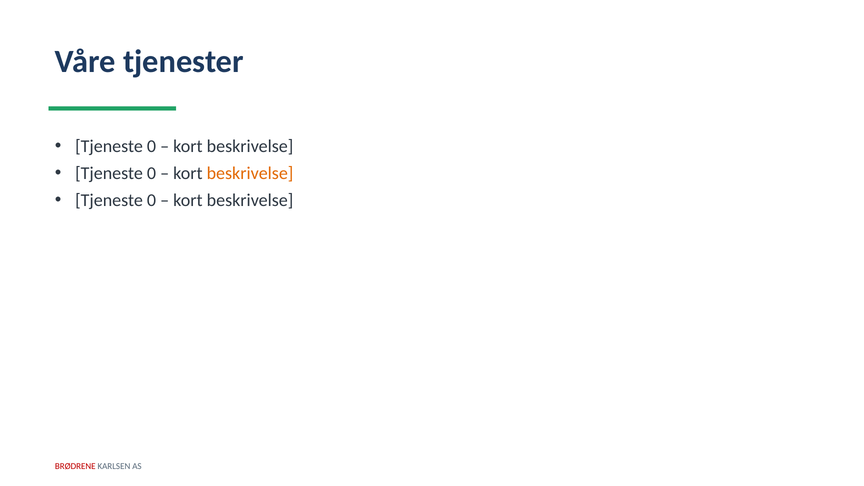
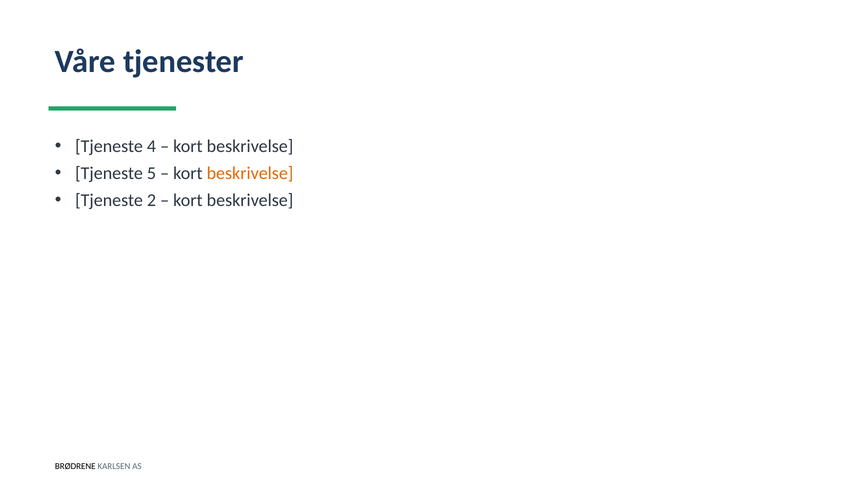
0: 0 -> 4 (151, 146)
0: 0 -> 5 (151, 173)
0: 0 -> 2 (151, 200)
BRØDRENE colour: red -> black (75, 466)
